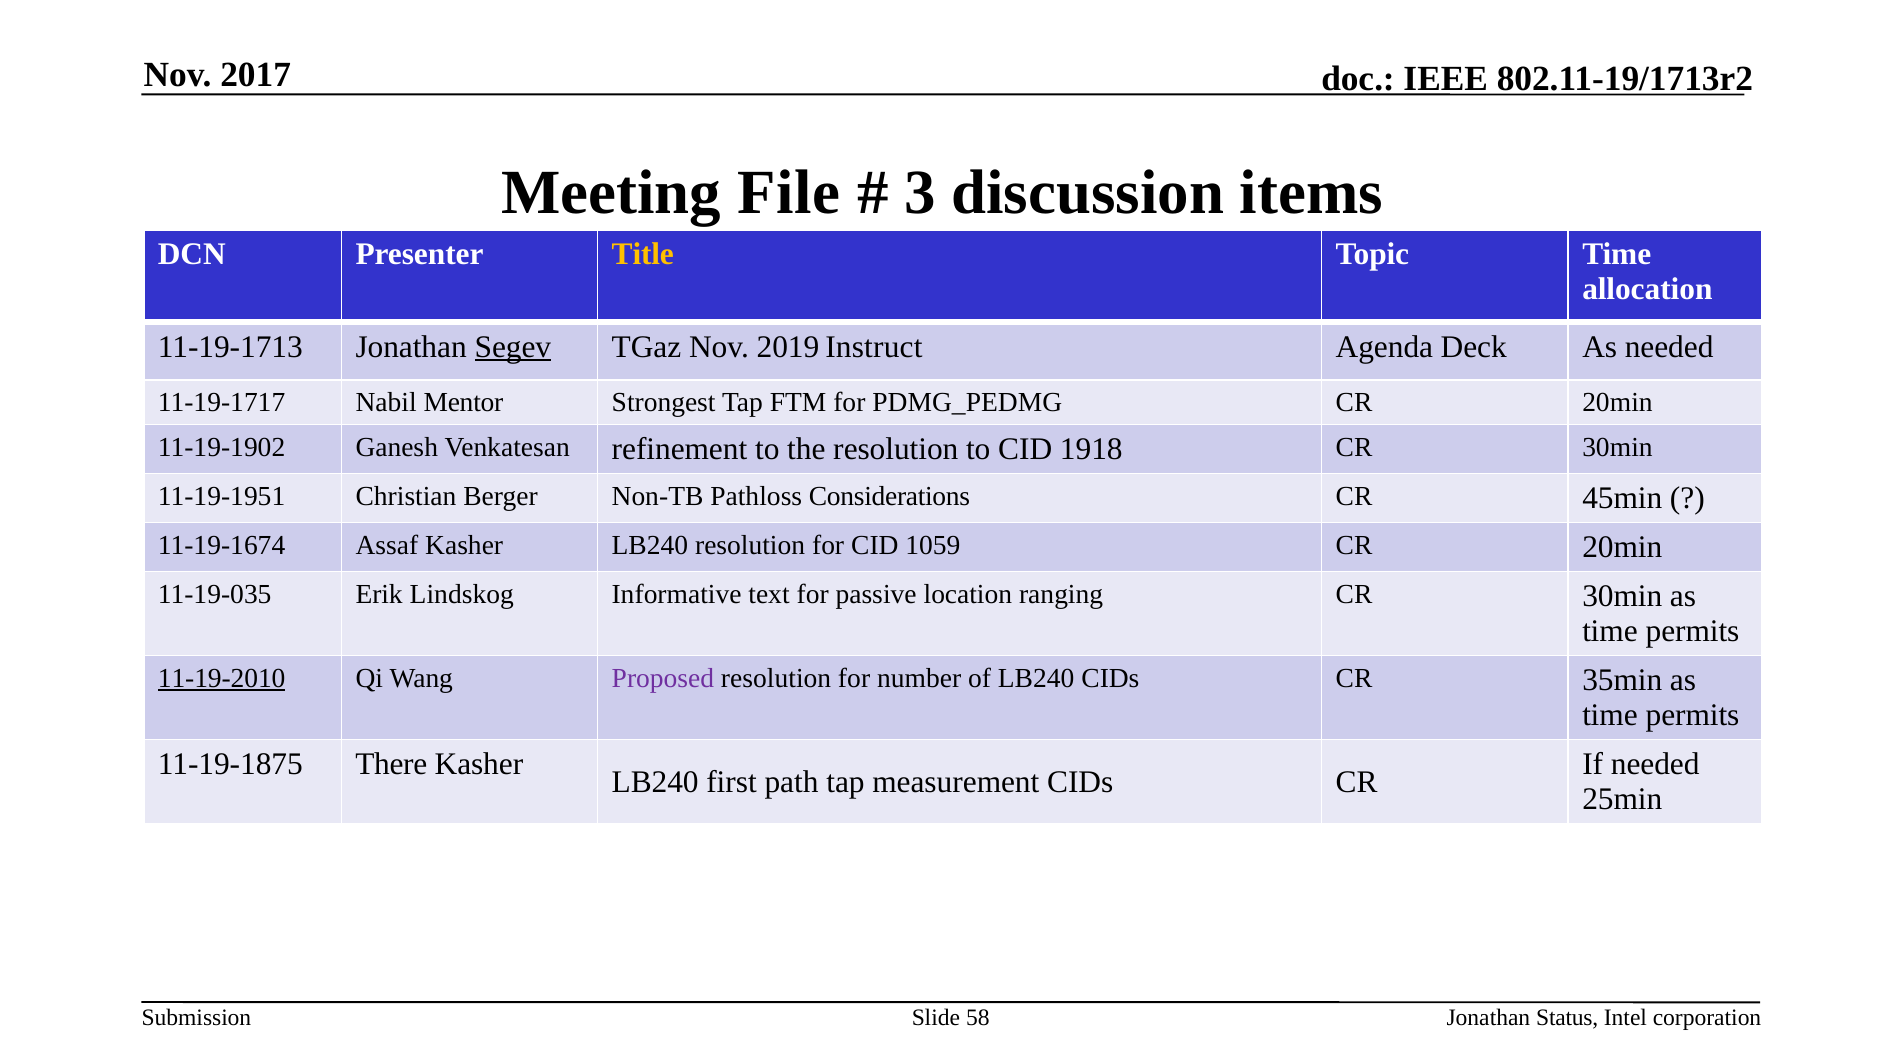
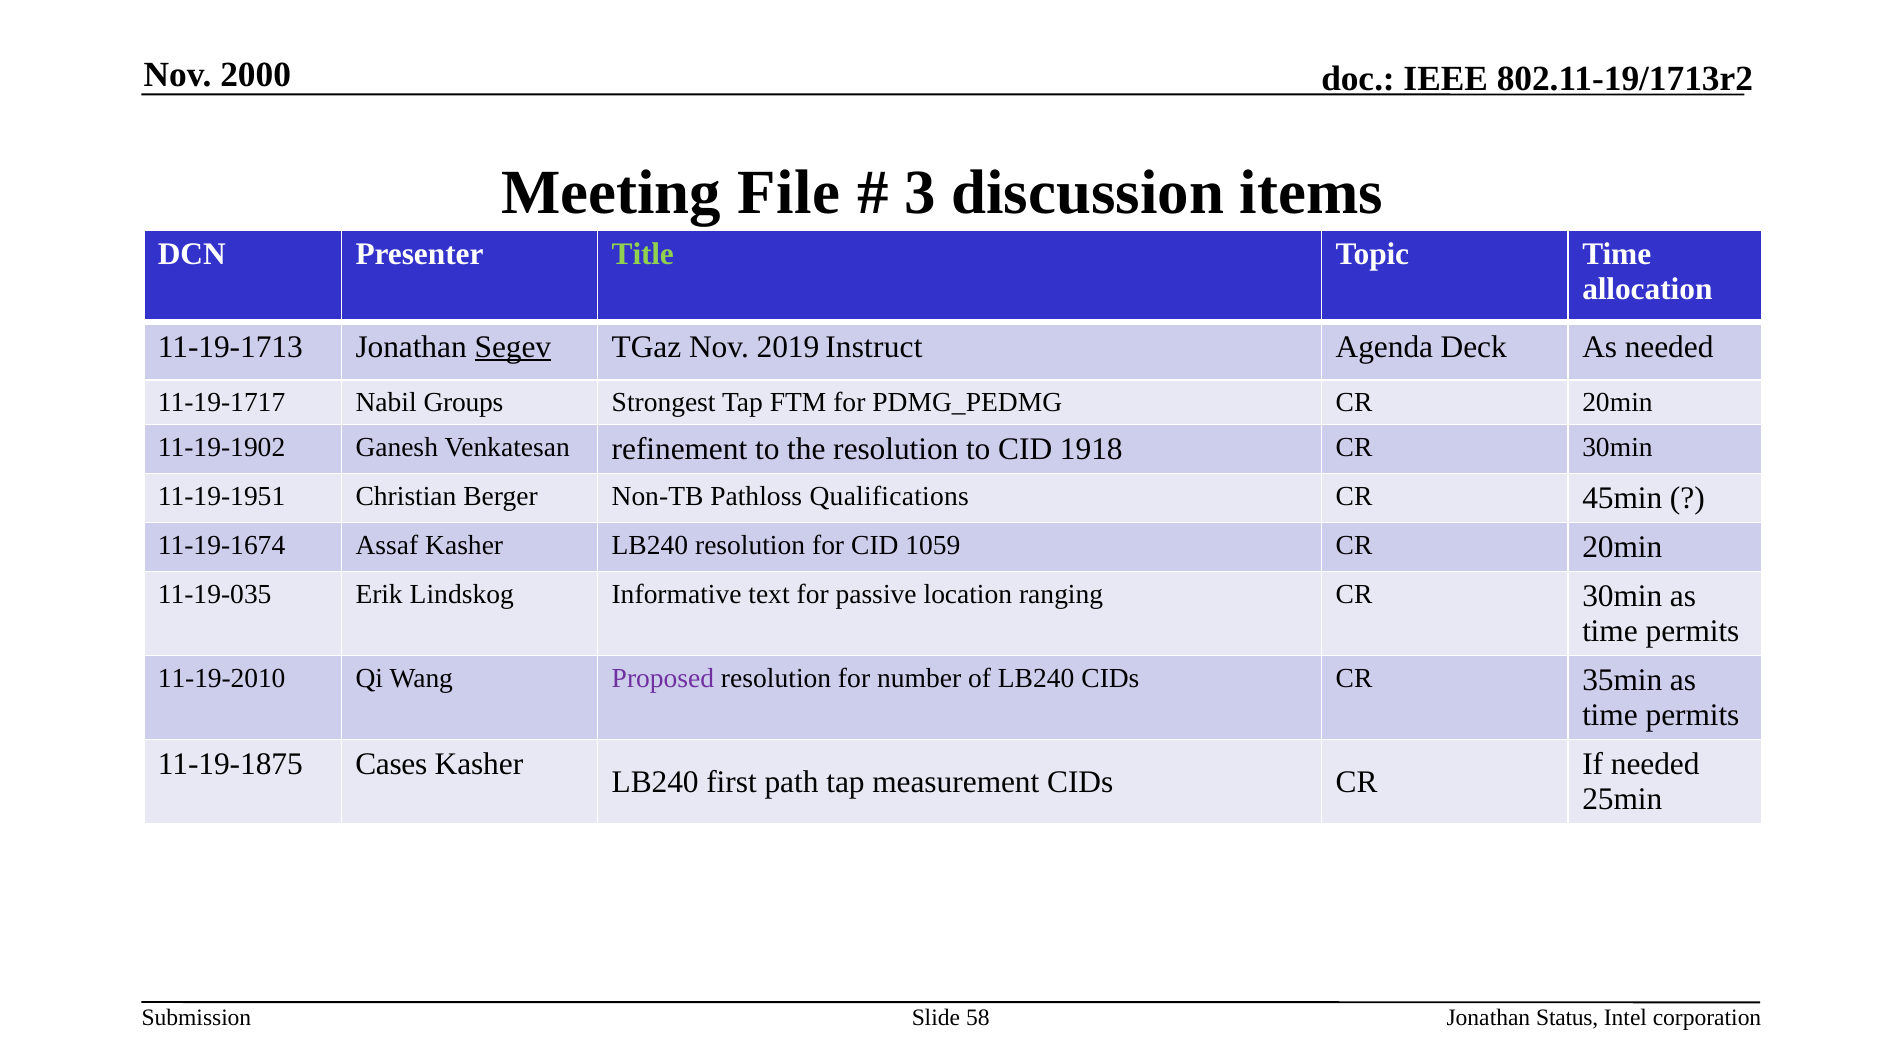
2017: 2017 -> 2000 (256, 75)
Title colour: yellow -> light green (643, 254)
Mentor: Mentor -> Groups (463, 403)
Considerations: Considerations -> Qualifications (889, 496)
11-19-2010 underline: present -> none (222, 678)
There: There -> Cases (391, 764)
